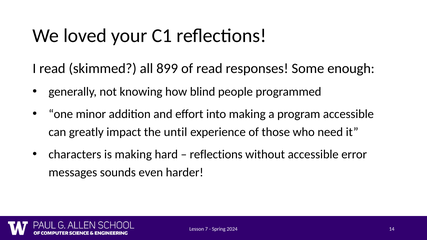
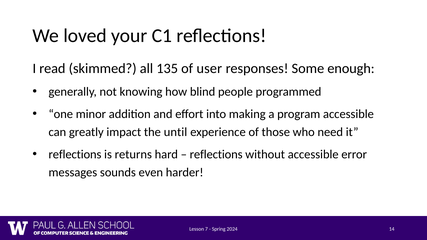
899: 899 -> 135 (167, 69)
of read: read -> user (209, 69)
characters: characters -> reflections (75, 154)
is making: making -> returns (133, 154)
